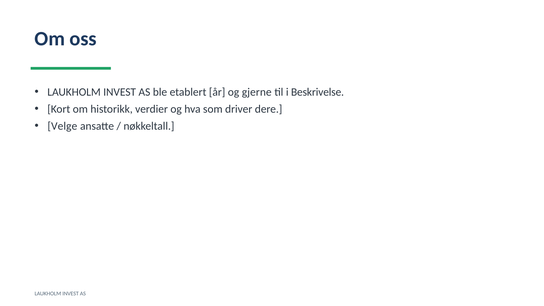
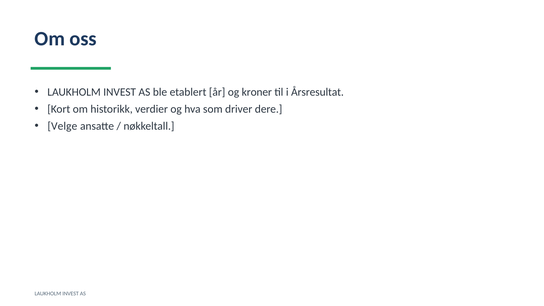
gjerne: gjerne -> kroner (257, 92)
Beskrivelse: Beskrivelse -> Årsresultat (317, 92)
